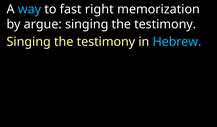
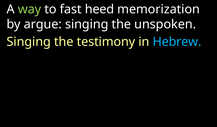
way colour: light blue -> light green (29, 9)
right: right -> heed (100, 9)
testimony: testimony -> unspoken (165, 24)
